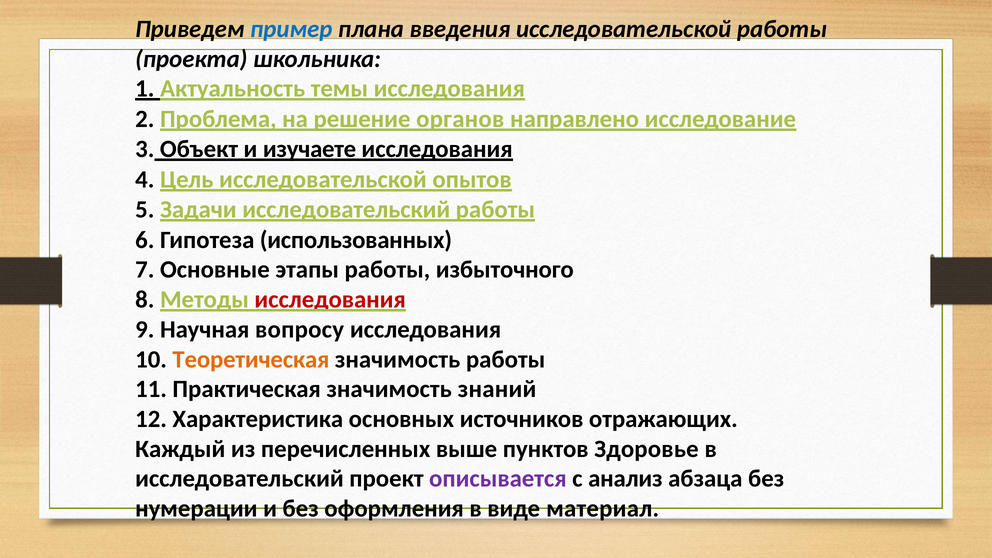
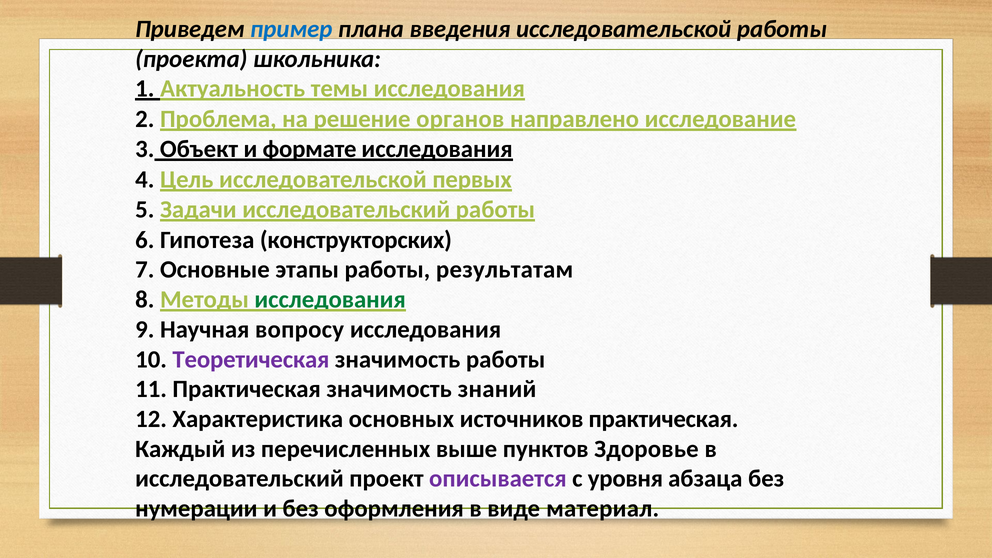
изучаете: изучаете -> формате (310, 149)
опытов: опытов -> первых (472, 179)
использованных: использованных -> конструкторских (356, 240)
избыточного: избыточного -> результатам (505, 270)
исследования colour: red -> green (330, 300)
Теоретическая colour: orange -> purple (251, 360)
источников отражающих: отражающих -> практическая (663, 419)
анализ: анализ -> уровня (625, 479)
